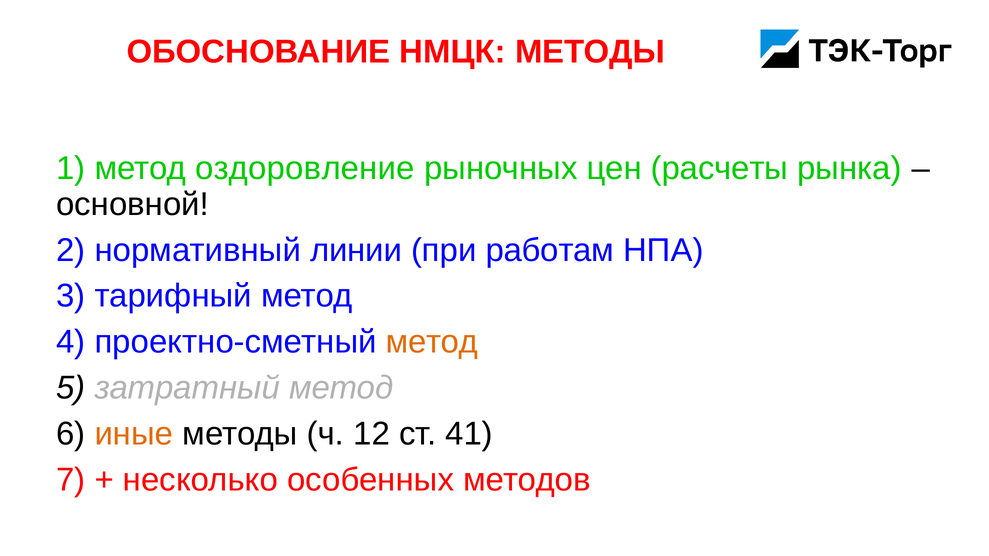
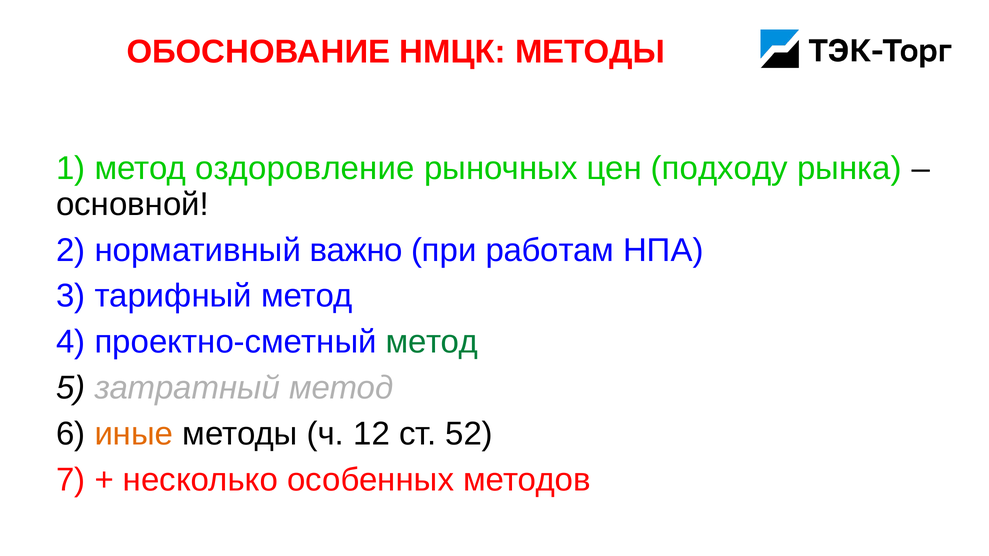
расчеты: расчеты -> подходу (719, 169)
линии: линии -> важно (356, 250)
метод colour: orange -> green (432, 342)
41: 41 -> 52 (469, 434)
